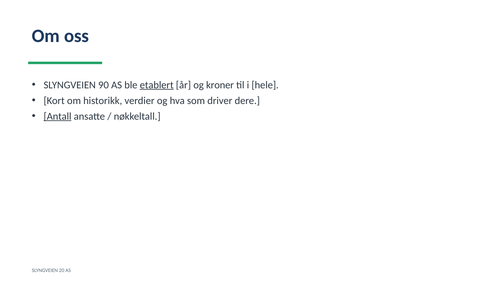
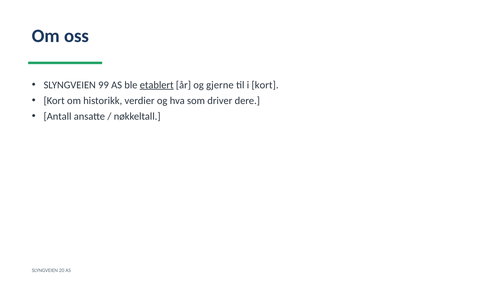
90: 90 -> 99 (103, 85)
kroner: kroner -> gjerne (220, 85)
i hele: hele -> kort (265, 85)
Antall underline: present -> none (58, 116)
